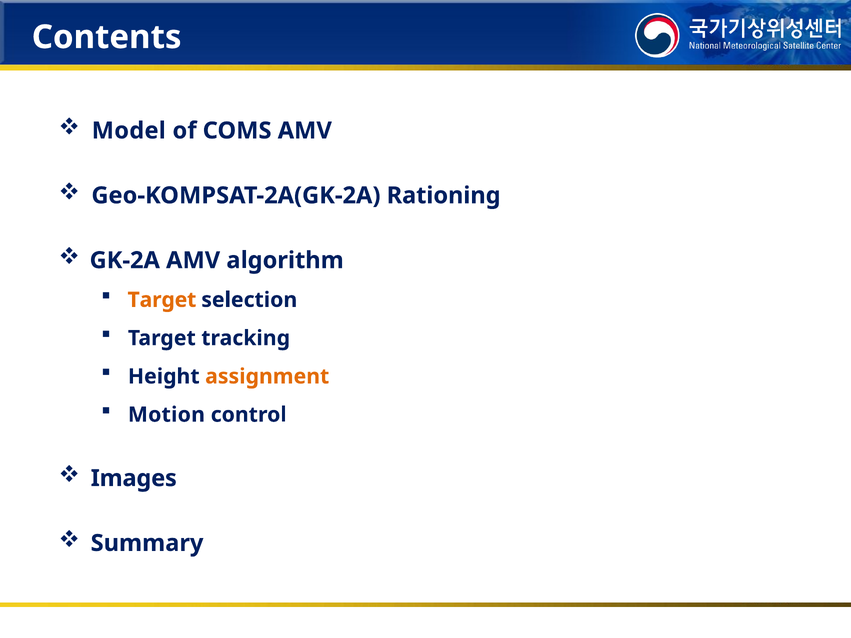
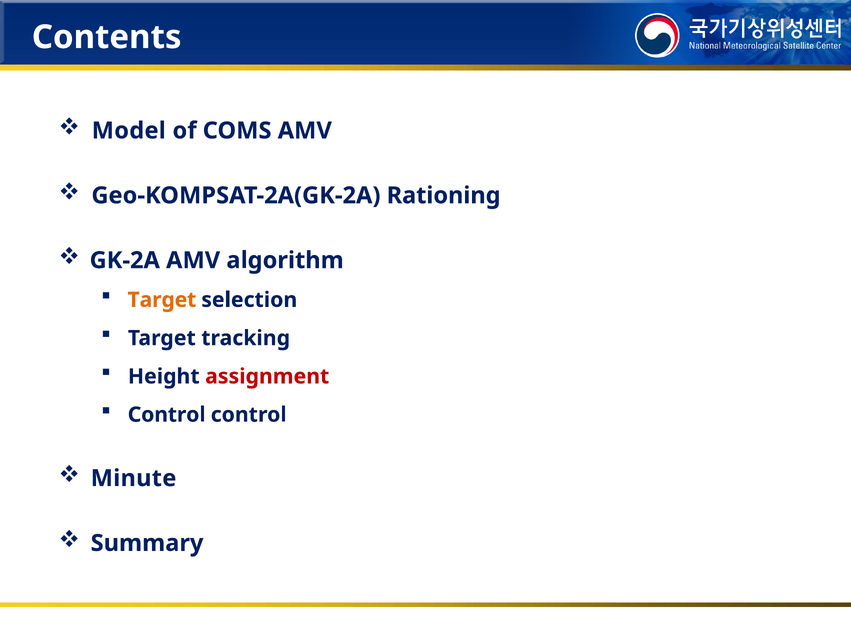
assignment colour: orange -> red (267, 377)
Motion: Motion -> Control (167, 415)
Images: Images -> Minute (134, 479)
